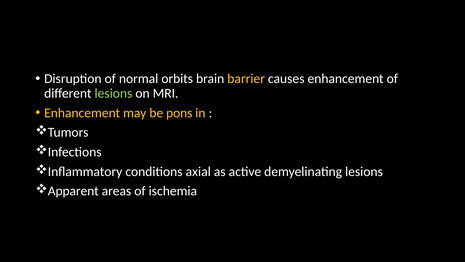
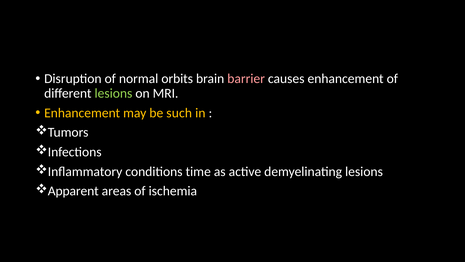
barrier colour: yellow -> pink (246, 79)
pons: pons -> such (179, 113)
axial: axial -> time (198, 171)
